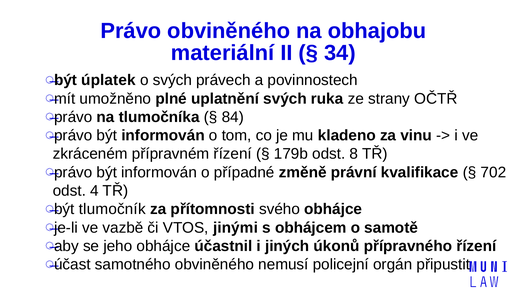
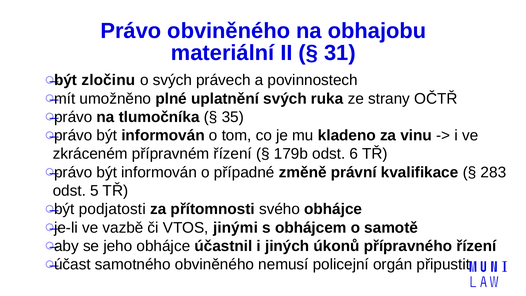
34: 34 -> 31 (340, 53)
úplatek: úplatek -> zločinu (108, 80)
84: 84 -> 35 (233, 117)
8: 8 -> 6 (354, 154)
702: 702 -> 283 (493, 172)
4: 4 -> 5 (94, 191)
tlumočník: tlumočník -> podjatosti (112, 209)
